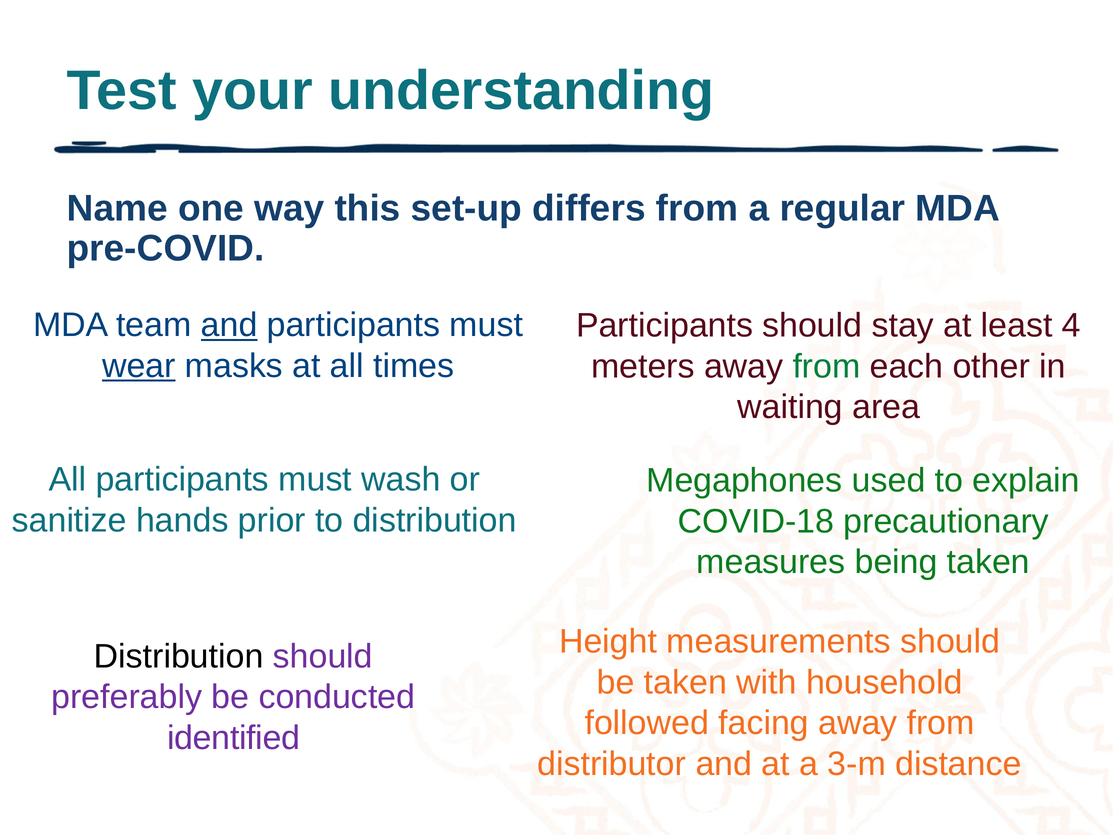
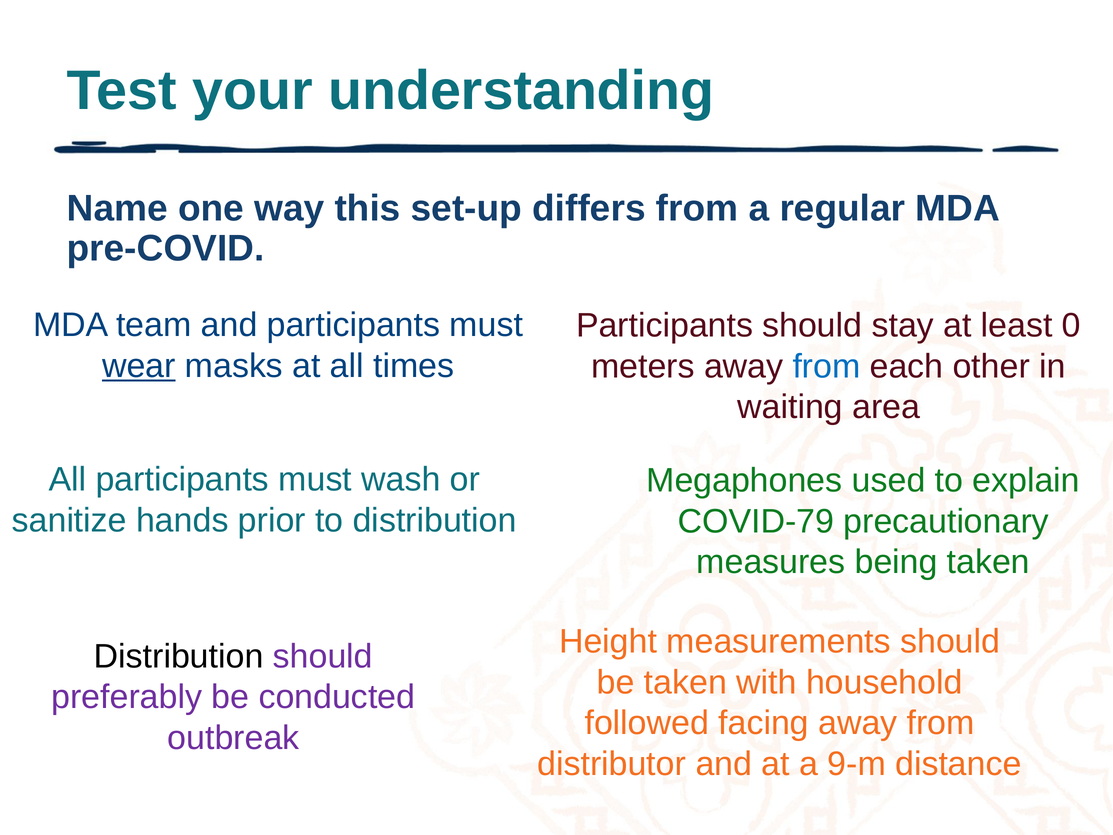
and underline: present -> none (229, 325)
4: 4 -> 0 (1071, 325)
from colour: green -> blue (827, 366)
COVID-18: COVID-18 -> COVID-79 (756, 521)
identified: identified -> outbreak (233, 738)
3-m: 3-m -> 9-m (857, 764)
